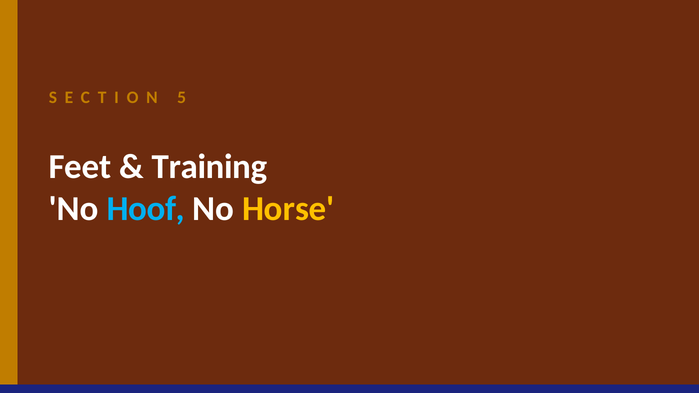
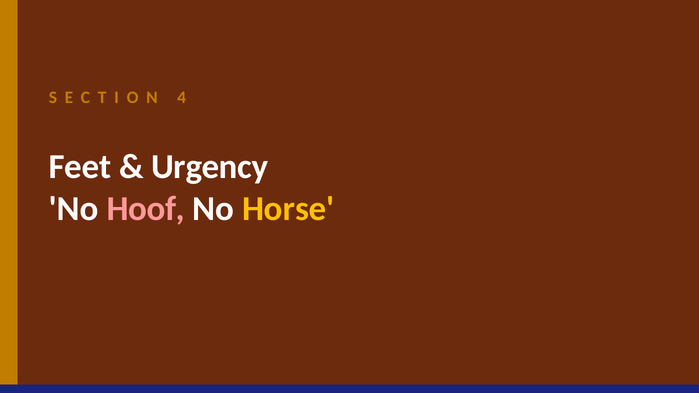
5: 5 -> 4 (182, 97)
Training: Training -> Urgency (210, 167)
Hoof colour: light blue -> pink (146, 209)
